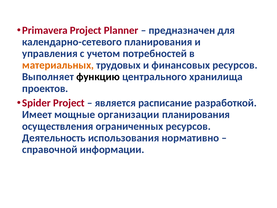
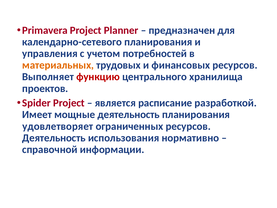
функцию colour: black -> red (98, 77)
мощные организации: организации -> деятельность (129, 114)
осуществления: осуществления -> удовлетворяет (58, 126)
